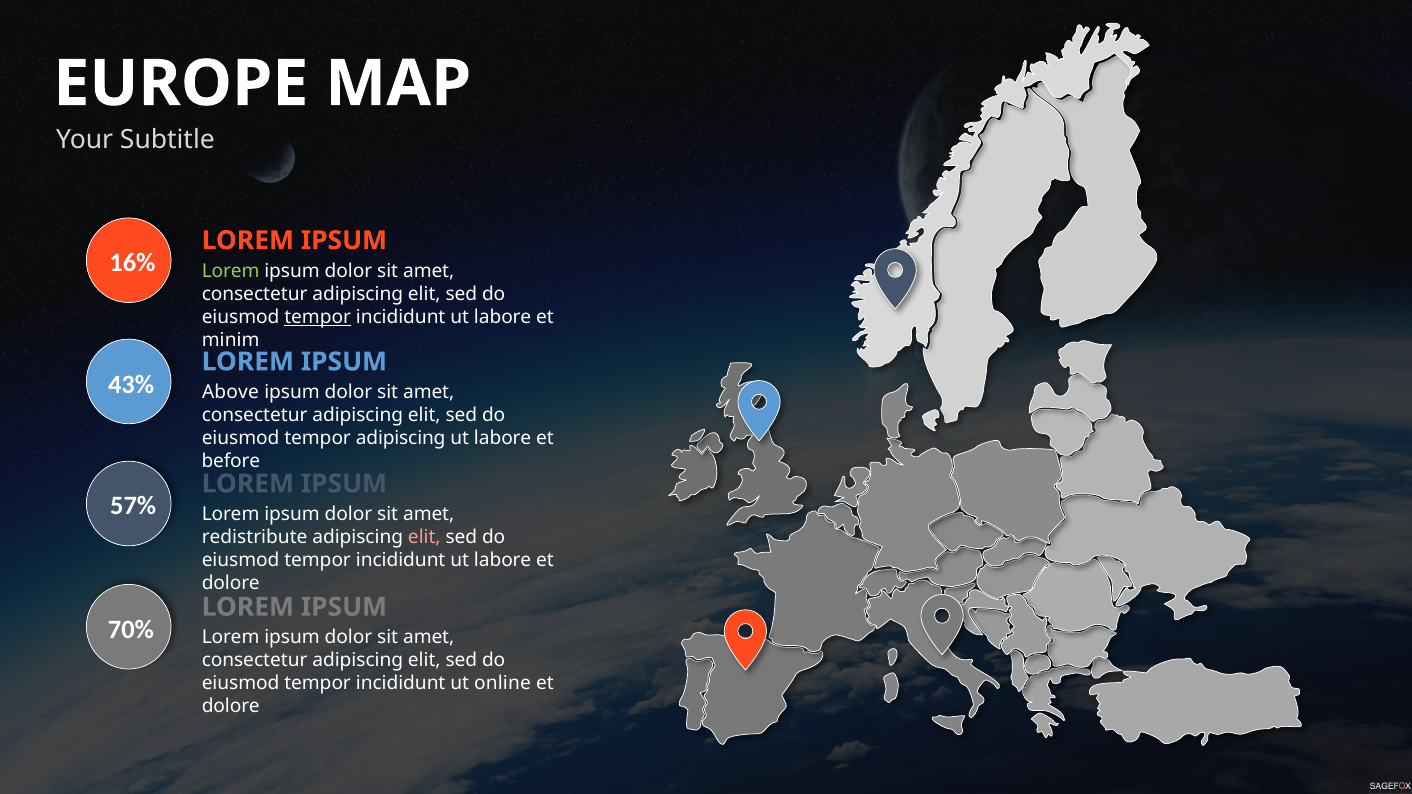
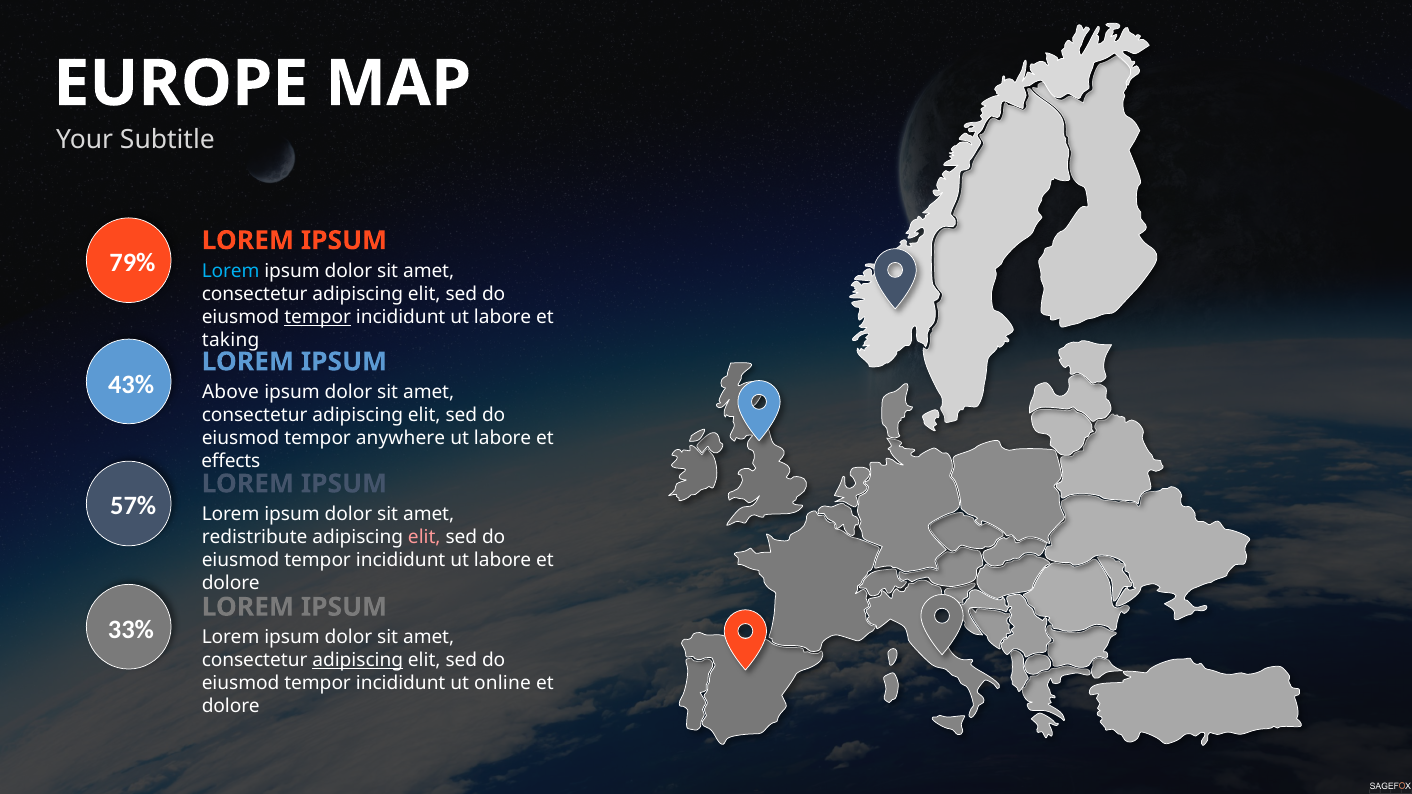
16%: 16% -> 79% (132, 263)
Lorem colour: light green -> light blue (231, 271)
minim: minim -> taking (231, 340)
tempor adipiscing: adipiscing -> anywhere (401, 438)
before: before -> effects (231, 461)
70%: 70% -> 33% (131, 630)
adipiscing underline: none -> present (358, 661)
